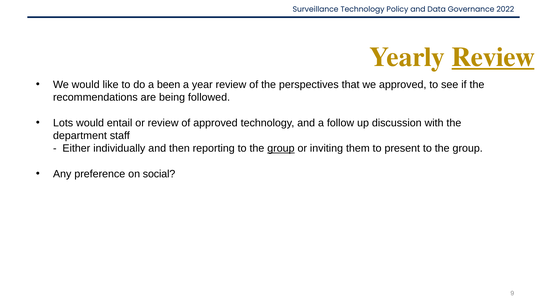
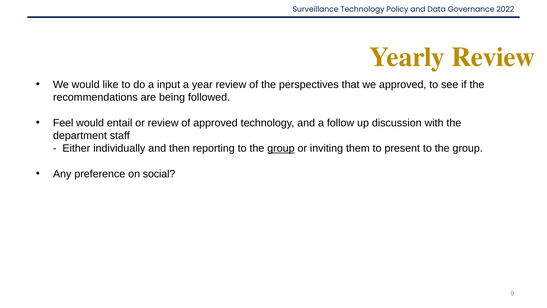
Review underline: present -> none (493, 57)
been: been -> input (169, 84)
Lots: Lots -> Feel (63, 123)
